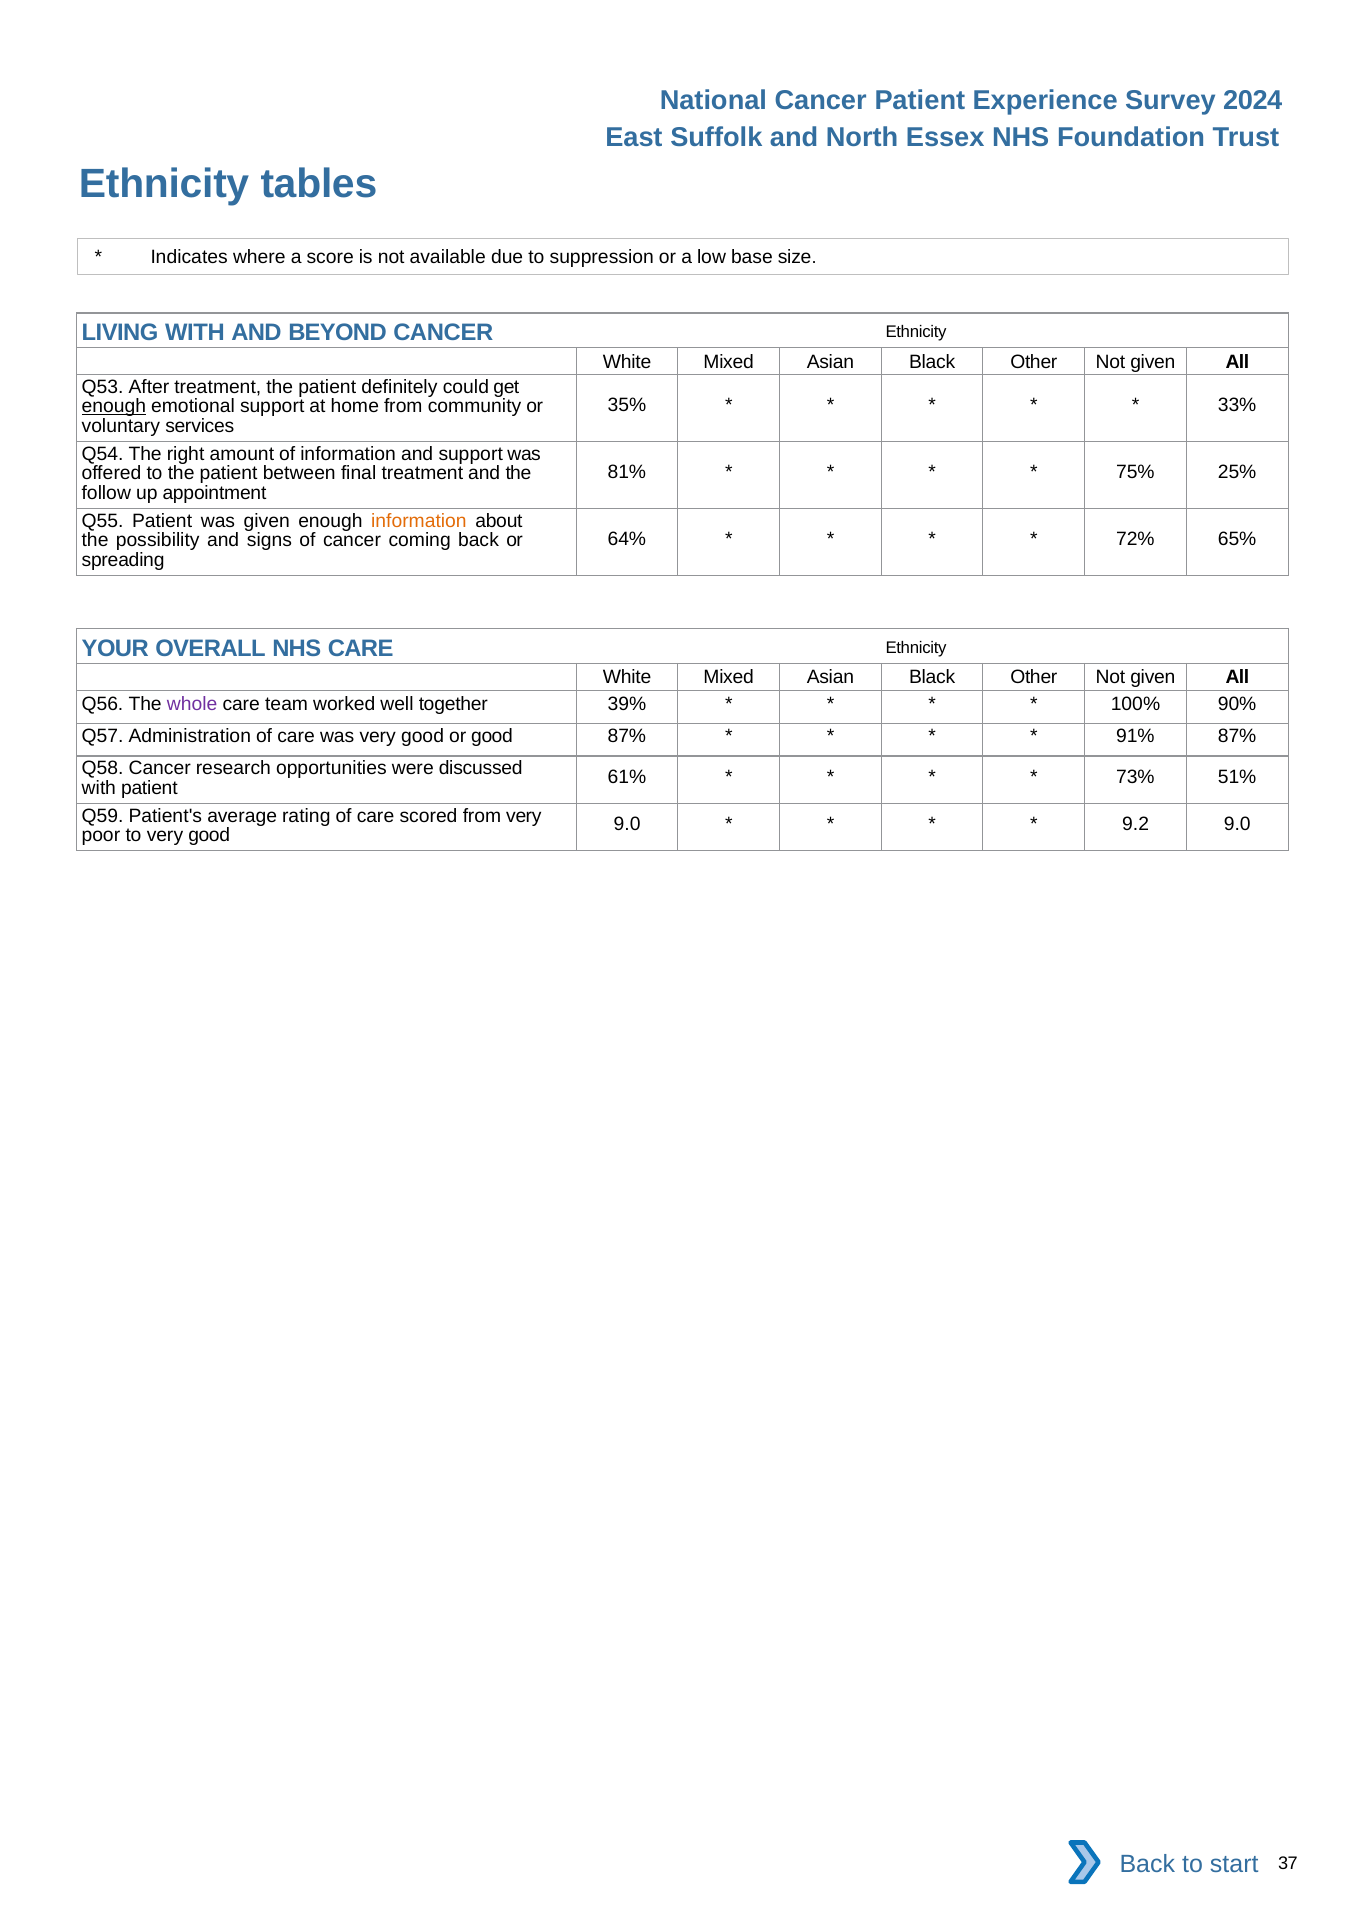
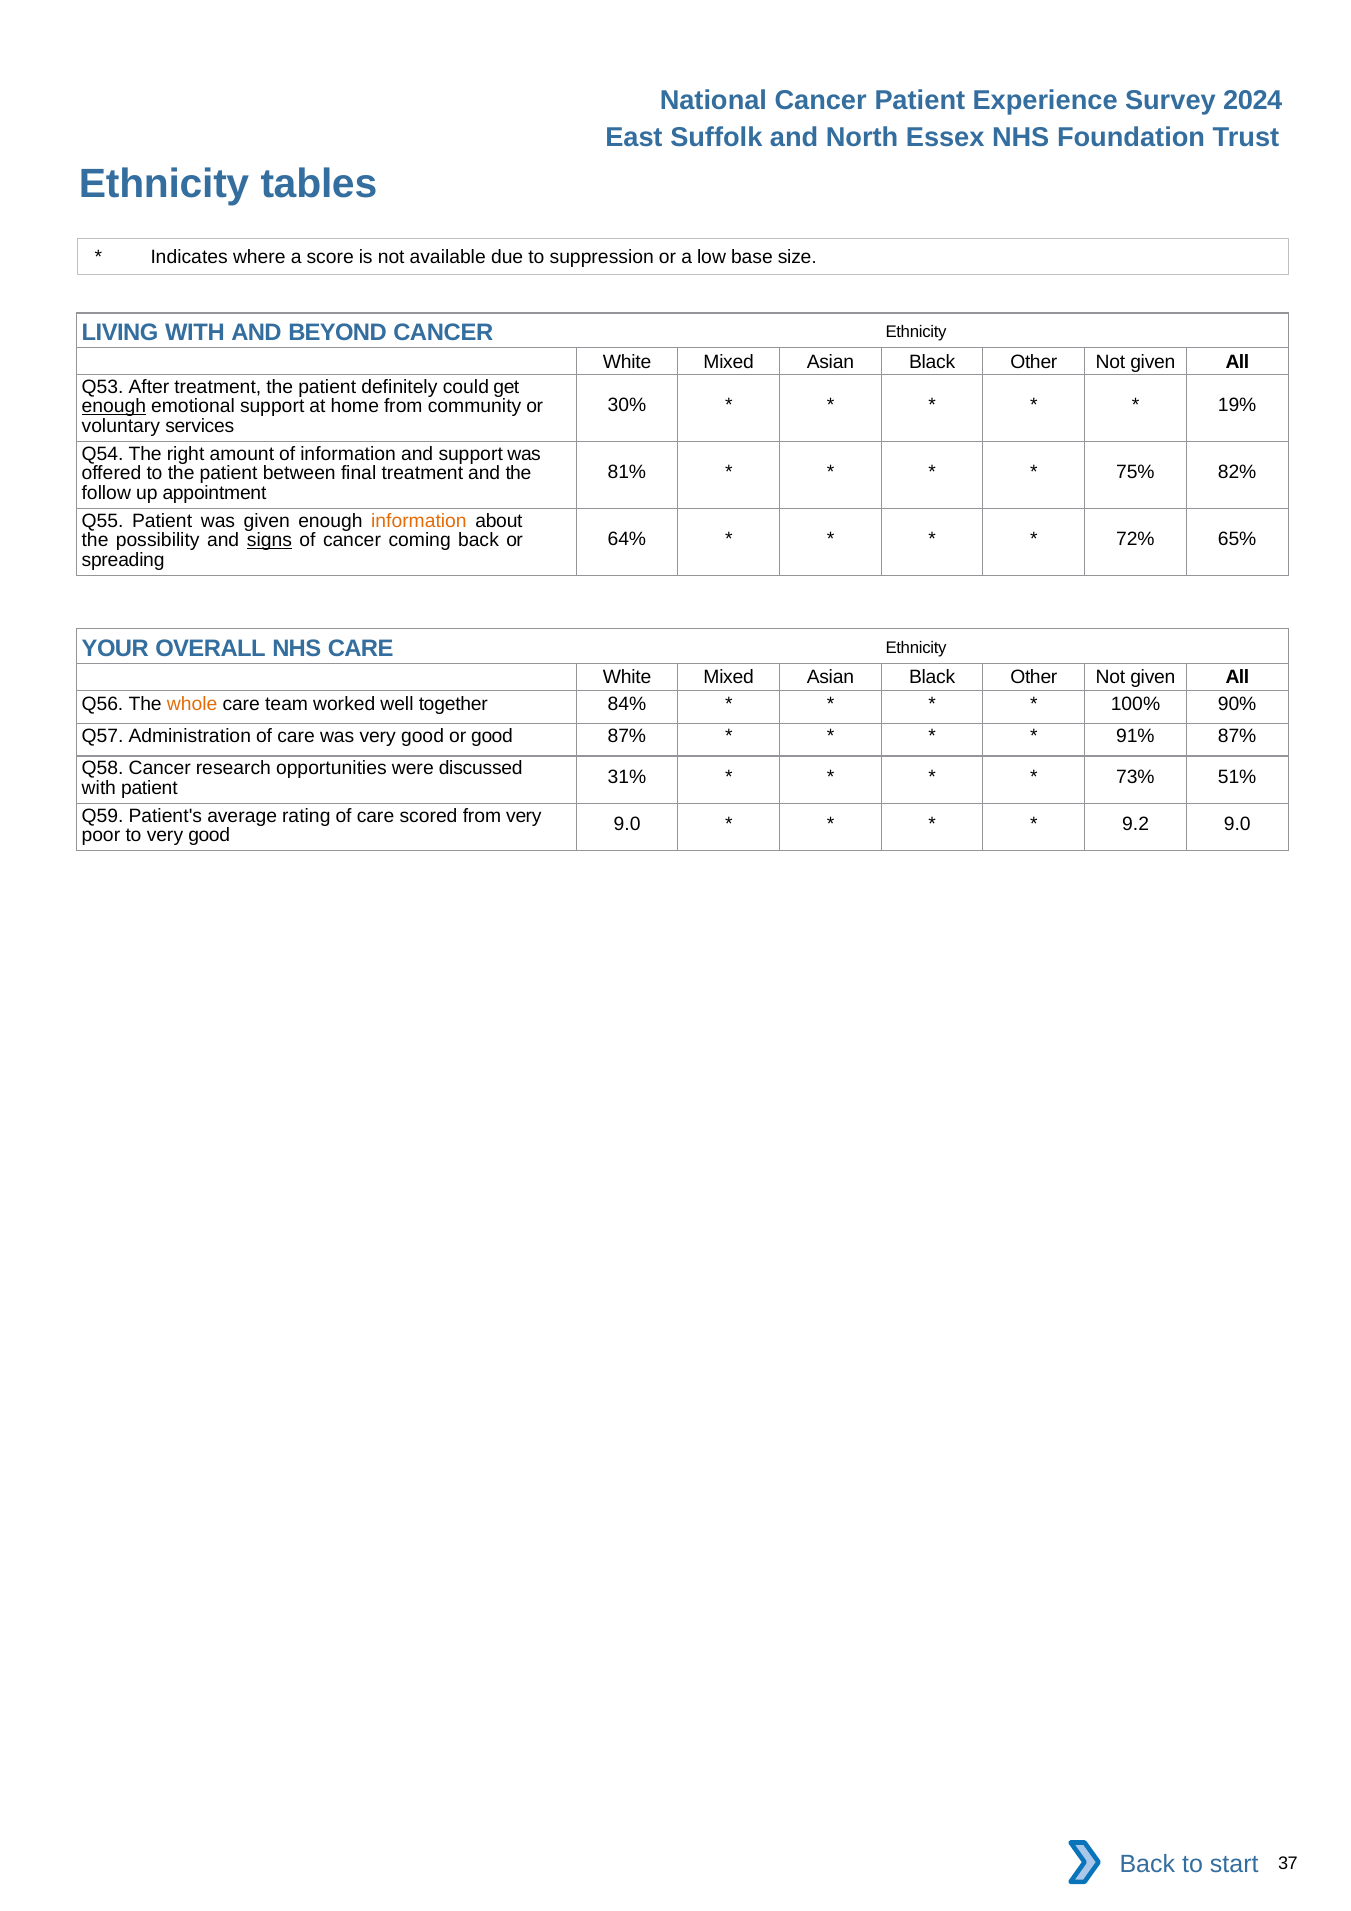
35%: 35% -> 30% (627, 405)
33%: 33% -> 19% (1237, 405)
25%: 25% -> 82% (1237, 472)
signs underline: none -> present (269, 540)
whole colour: purple -> orange (192, 704)
39%: 39% -> 84% (627, 704)
61%: 61% -> 31% (627, 777)
